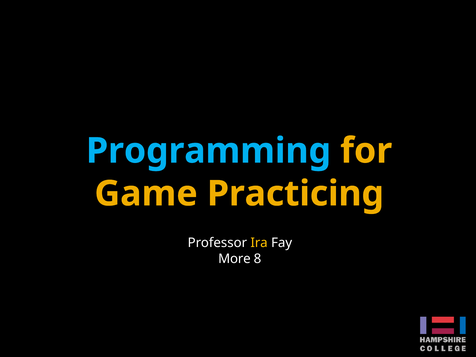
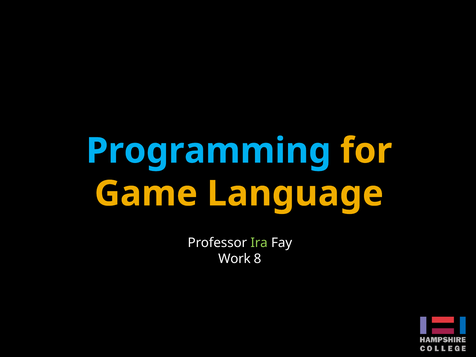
Practicing: Practicing -> Language (295, 194)
Ira colour: yellow -> light green (259, 243)
More: More -> Work (234, 259)
